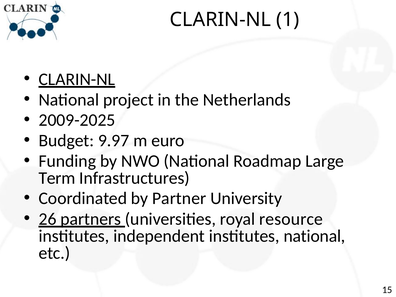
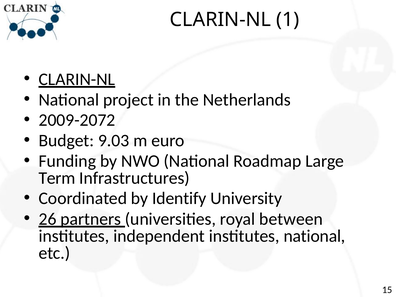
2009-2025: 2009-2025 -> 2009-2072 (77, 120)
9.97: 9.97 -> 9.03 (114, 141)
Partner: Partner -> Identify (179, 198)
resource: resource -> between (291, 219)
